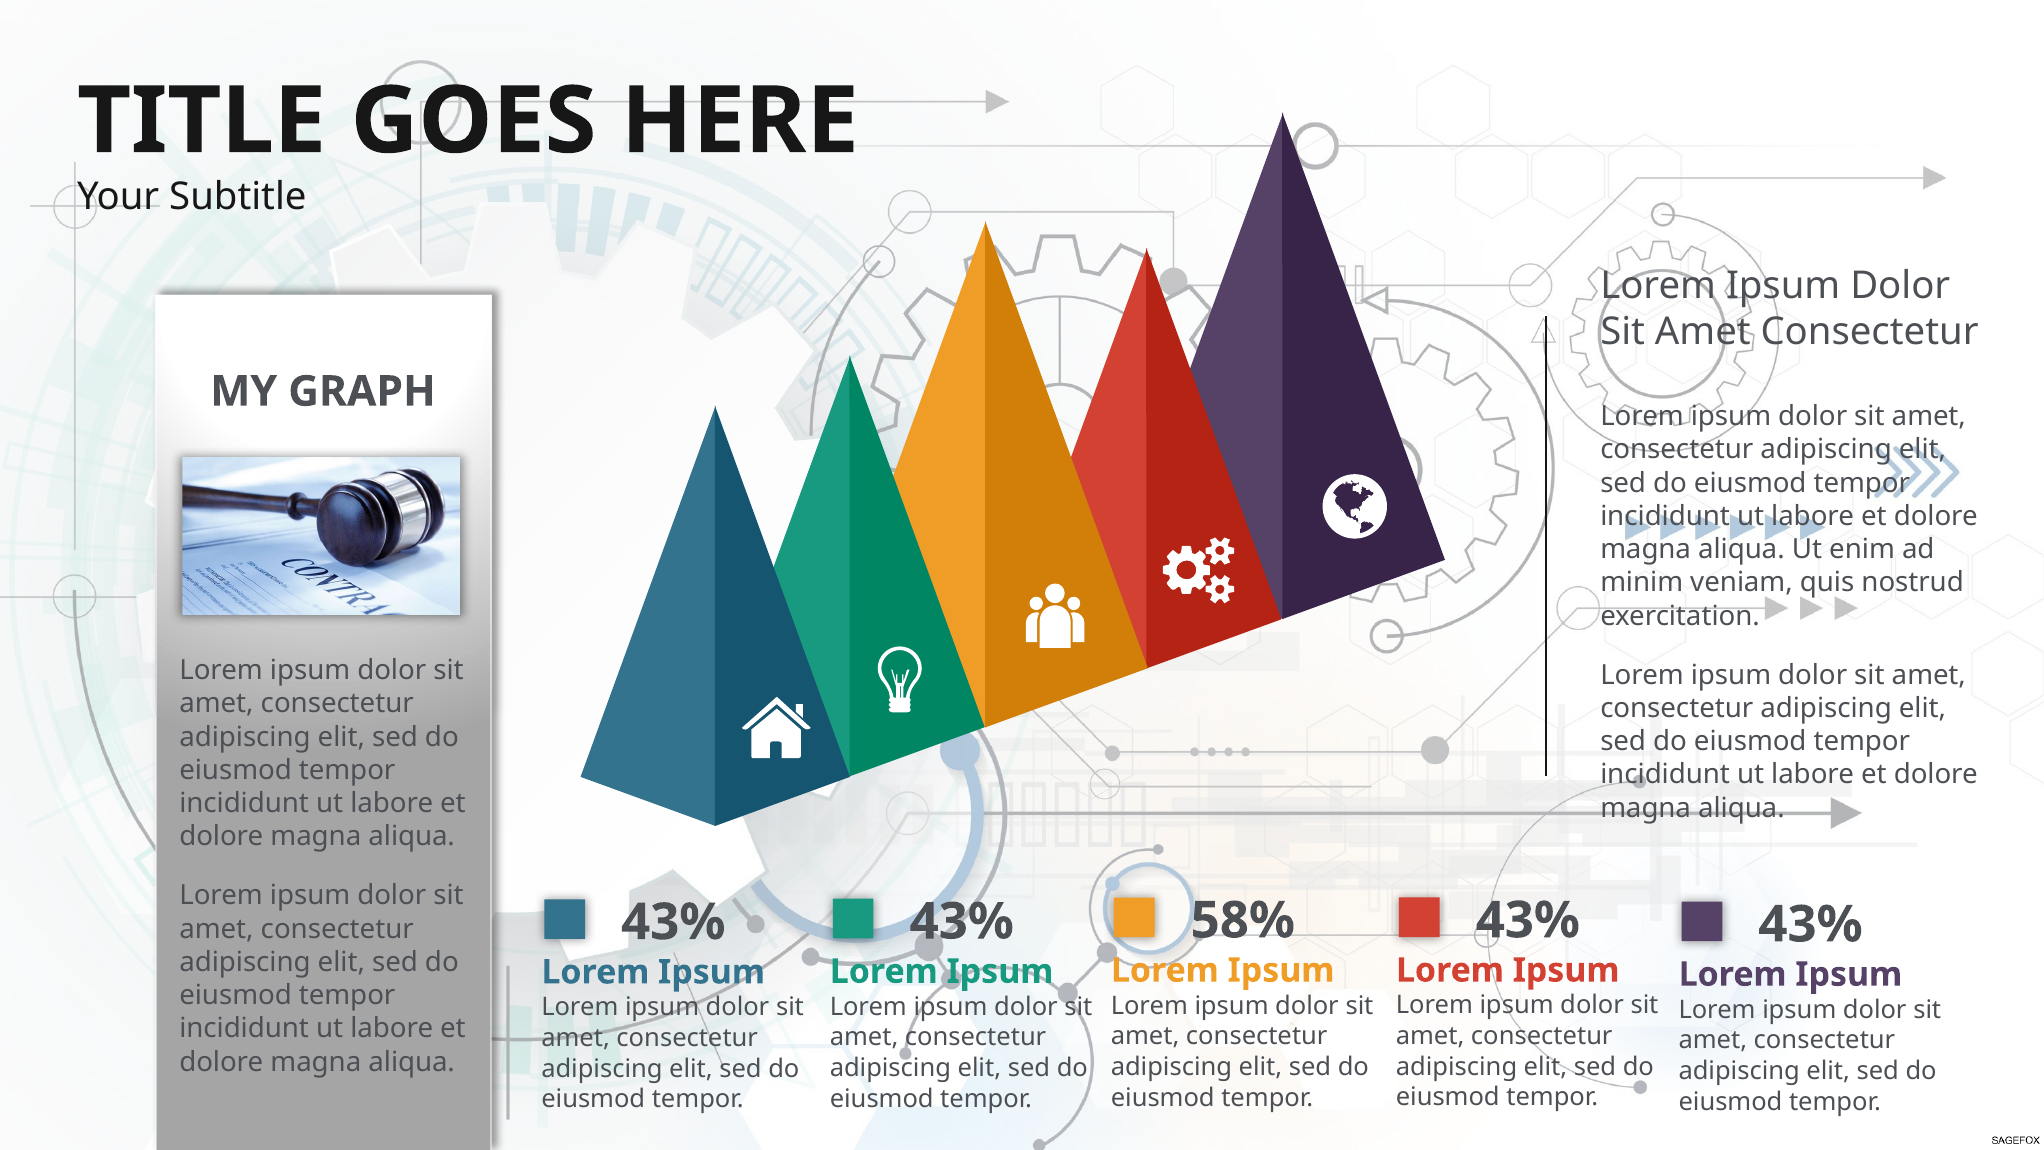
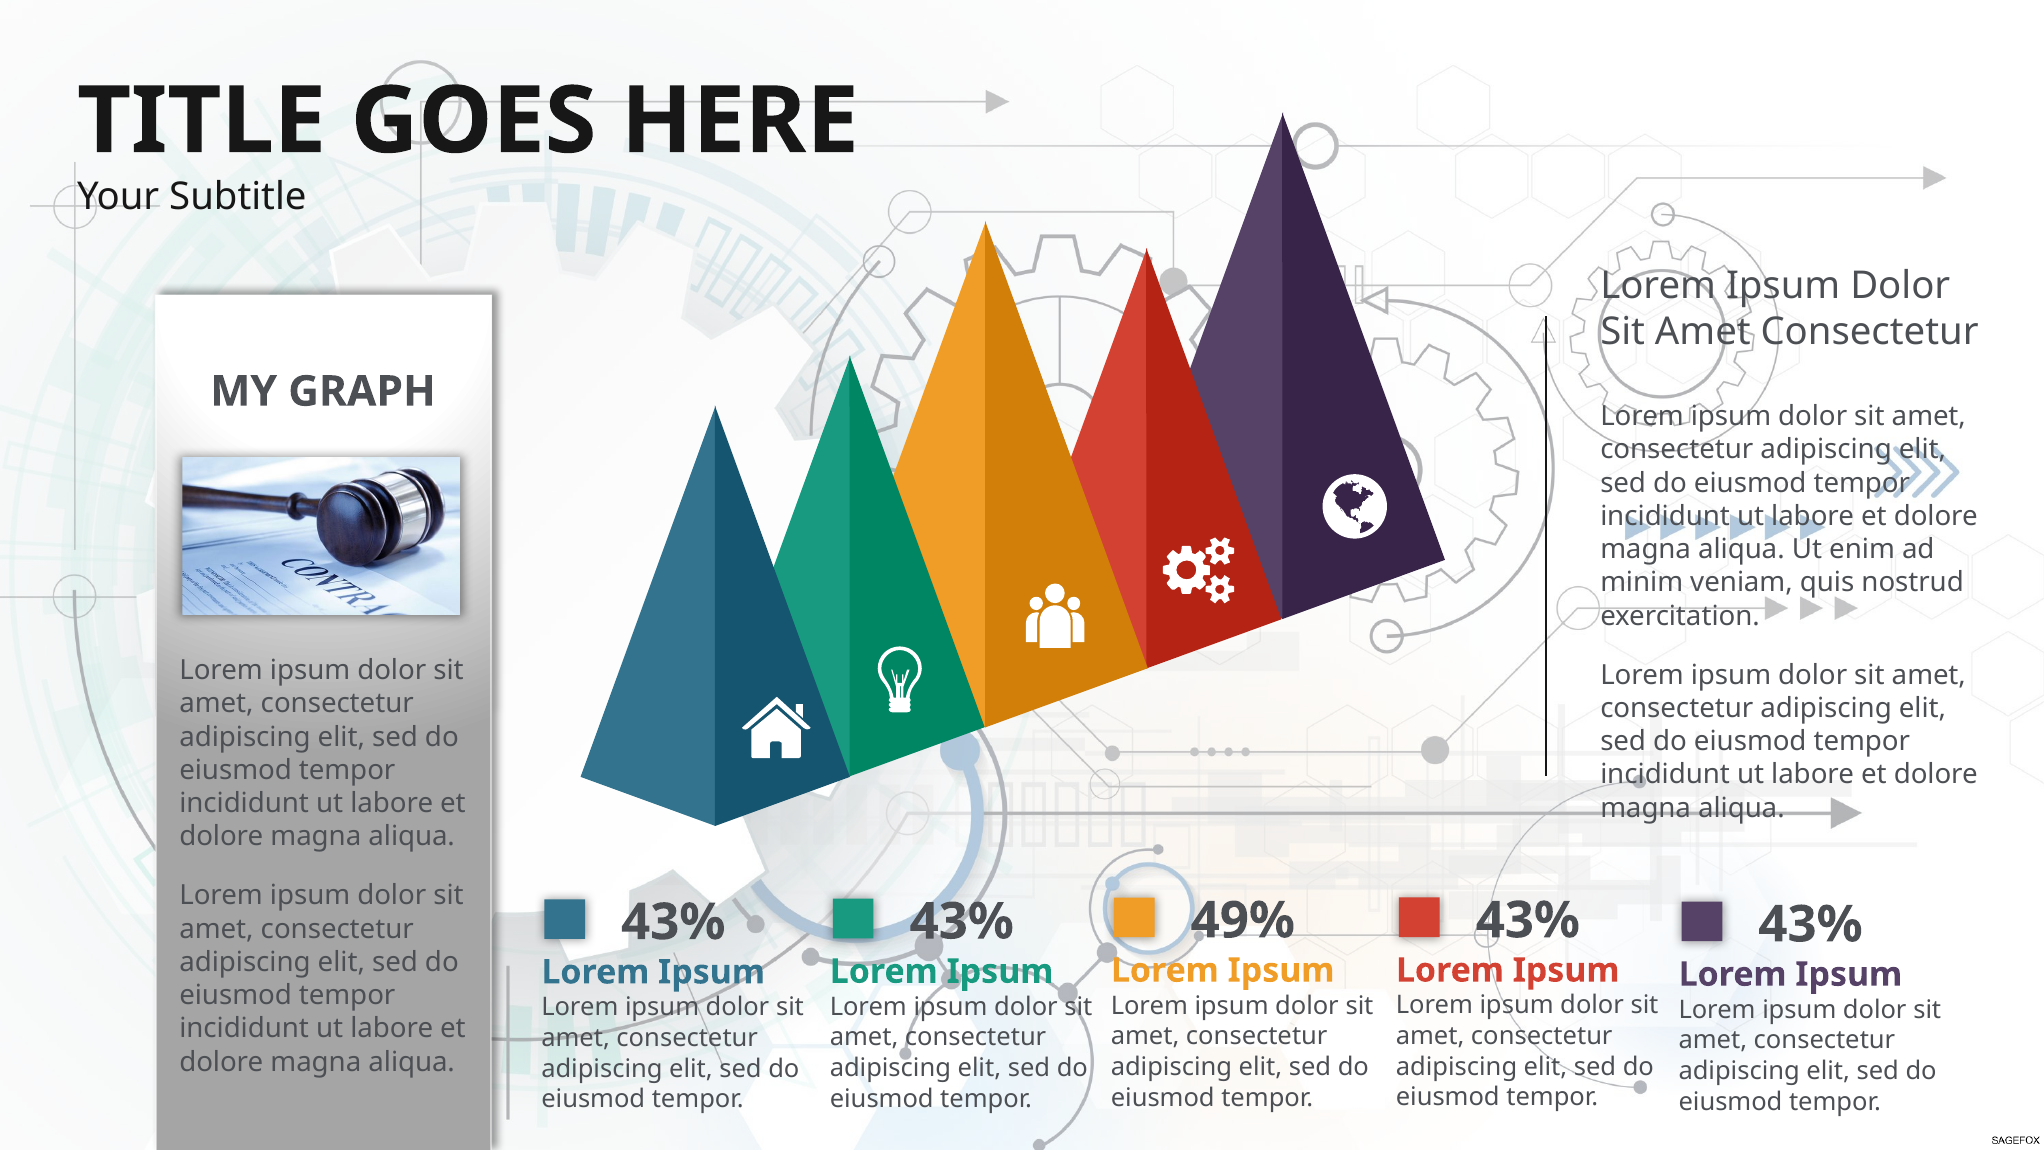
58%: 58% -> 49% (1243, 920)
